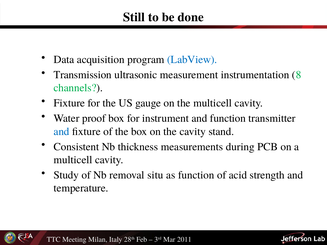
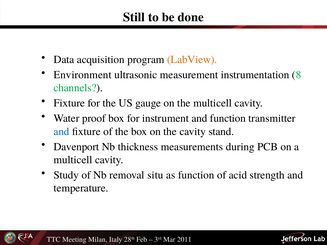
LabView colour: blue -> orange (192, 60)
Transmission: Transmission -> Environment (83, 75)
Consistent: Consistent -> Davenport (76, 147)
